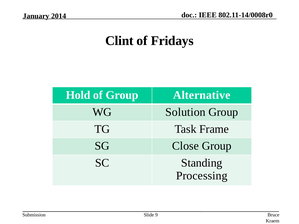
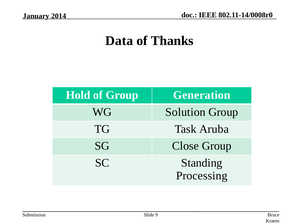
Clint: Clint -> Data (119, 41)
Fridays: Fridays -> Thanks (172, 41)
Alternative: Alternative -> Generation (202, 95)
Frame: Frame -> Aruba (214, 129)
